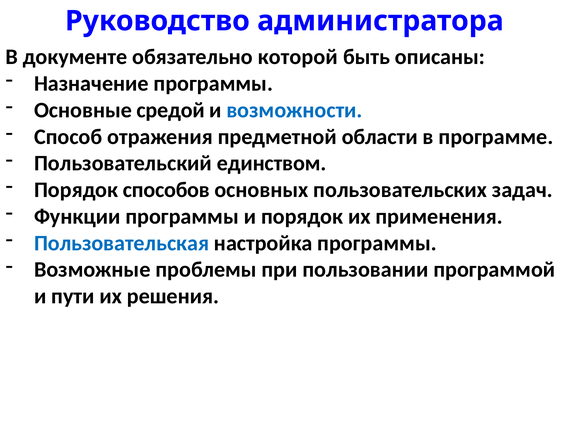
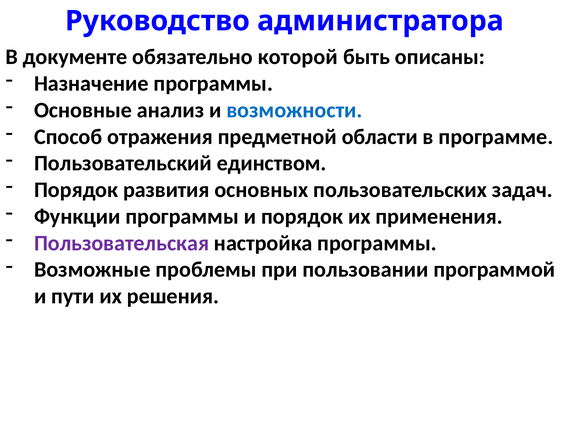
средой: средой -> анализ (171, 110)
способов: способов -> развития (166, 190)
Пользовательская colour: blue -> purple (122, 243)
